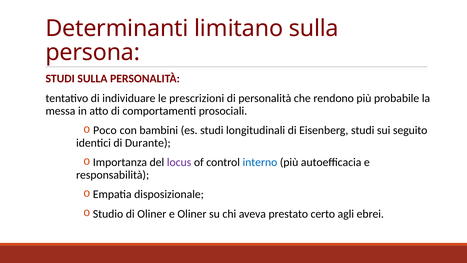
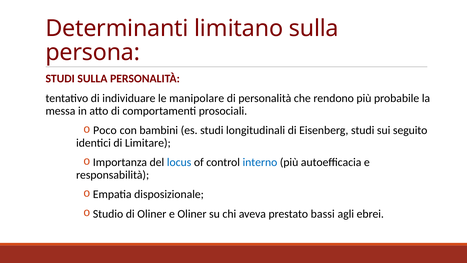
prescrizioni: prescrizioni -> manipolare (197, 98)
Durante: Durante -> Limitare (148, 143)
locus colour: purple -> blue (179, 162)
certo: certo -> bassi (323, 214)
